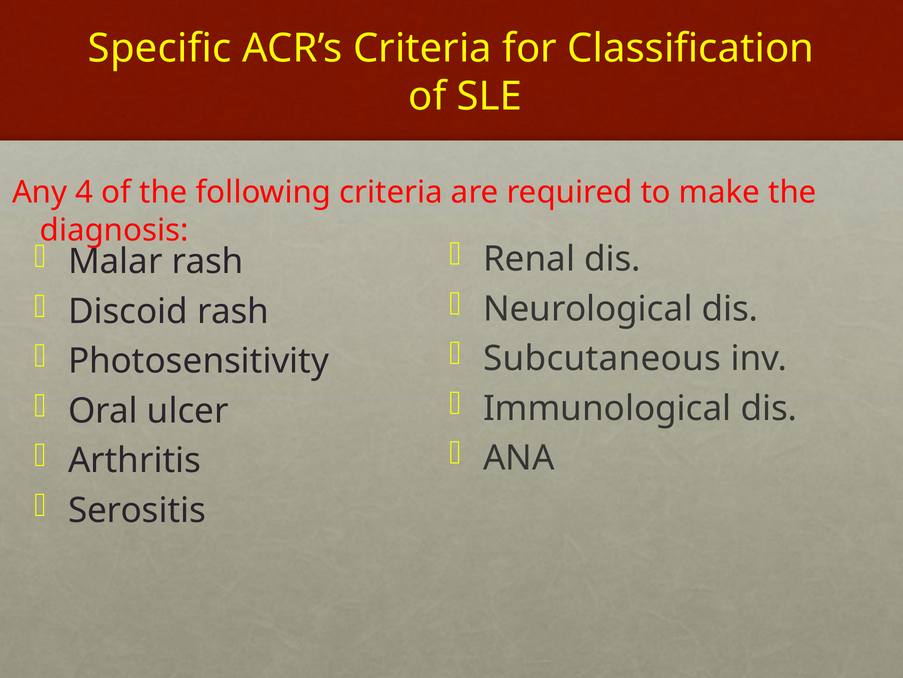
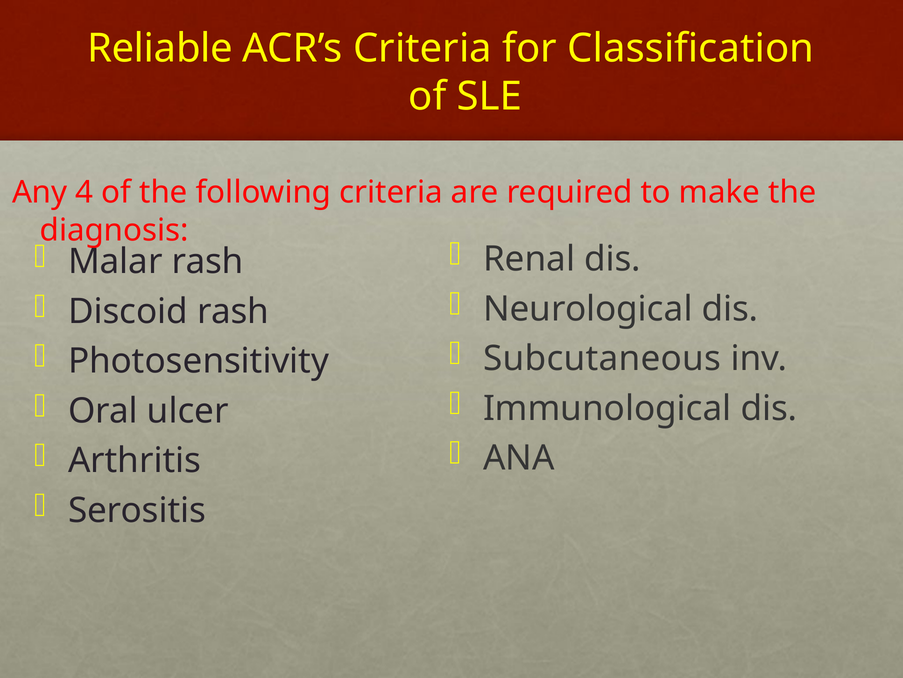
Specific: Specific -> Reliable (160, 48)
